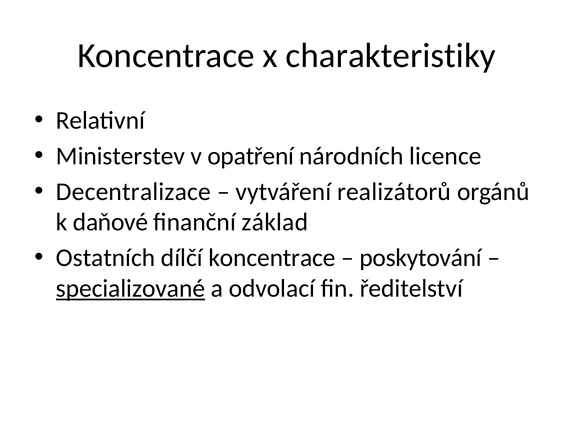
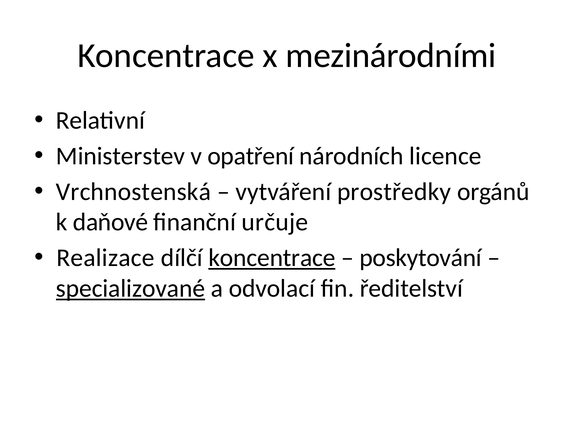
charakteristiky: charakteristiky -> mezinárodními (391, 56)
Decentralizace: Decentralizace -> Vrchnostenská (133, 192)
realizátorů: realizátorů -> prostředky (394, 192)
základ: základ -> určuje (275, 222)
Ostatních: Ostatních -> Realizace (105, 258)
koncentrace underline: none -> present (272, 258)
